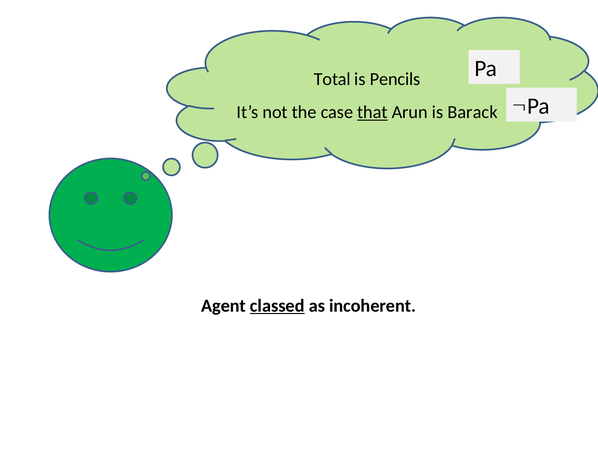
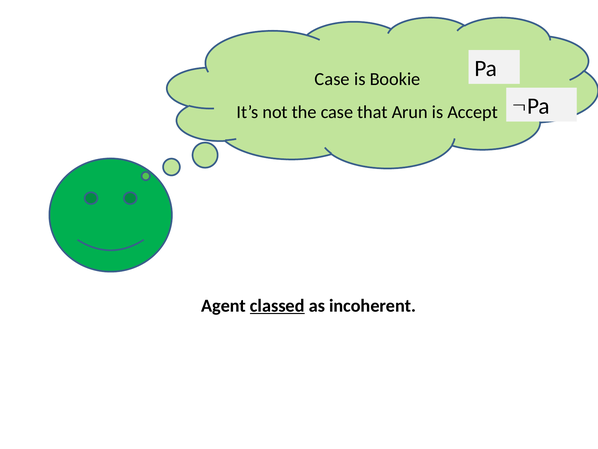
Total: Total -> Case (332, 79)
Pencils: Pencils -> Bookie (395, 79)
that underline: present -> none (372, 112)
Barack: Barack -> Accept (473, 112)
